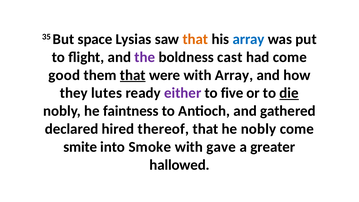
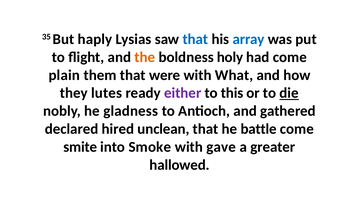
space: space -> haply (95, 39)
that colour: orange -> blue (195, 39)
the colour: purple -> orange (145, 57)
cast: cast -> holy (230, 57)
good: good -> plain (64, 75)
that underline: present -> none (133, 75)
with Array: Array -> What (234, 75)
five: five -> this (232, 93)
faintness: faintness -> gladness (131, 111)
thereof: thereof -> unclean (163, 129)
he nobly: nobly -> battle (259, 129)
